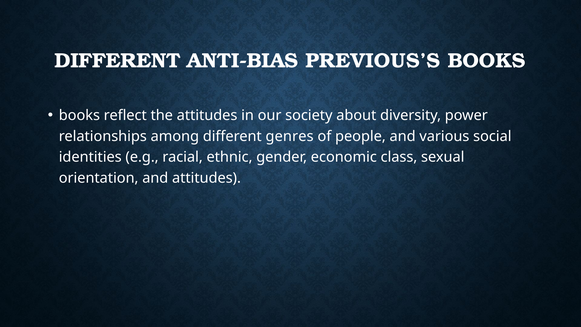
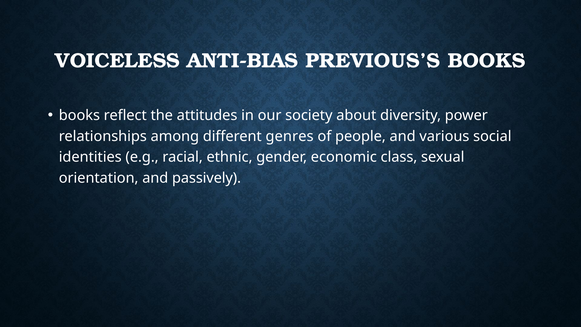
DIFFERENT: DIFFERENT -> VOICELESS (117, 61)
and attitudes: attitudes -> passively (207, 178)
